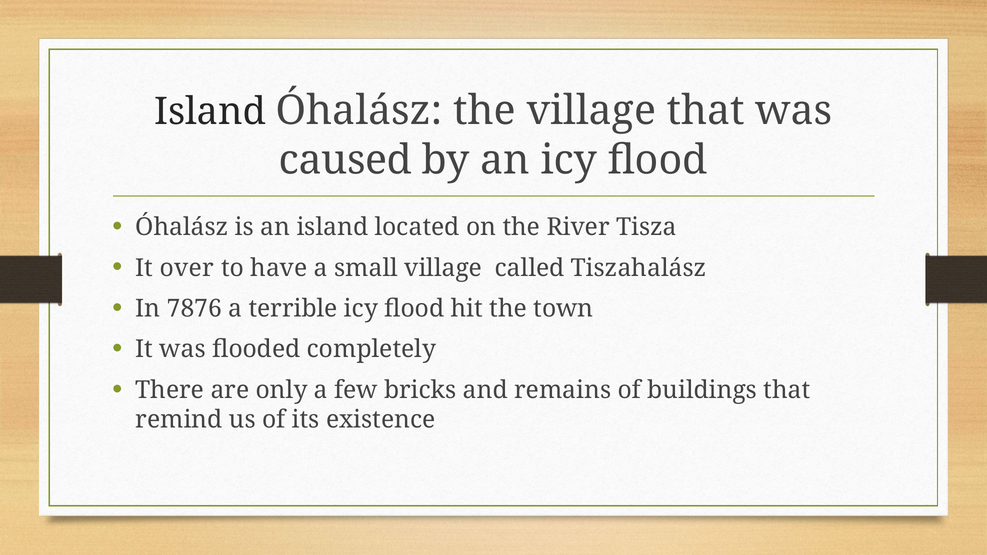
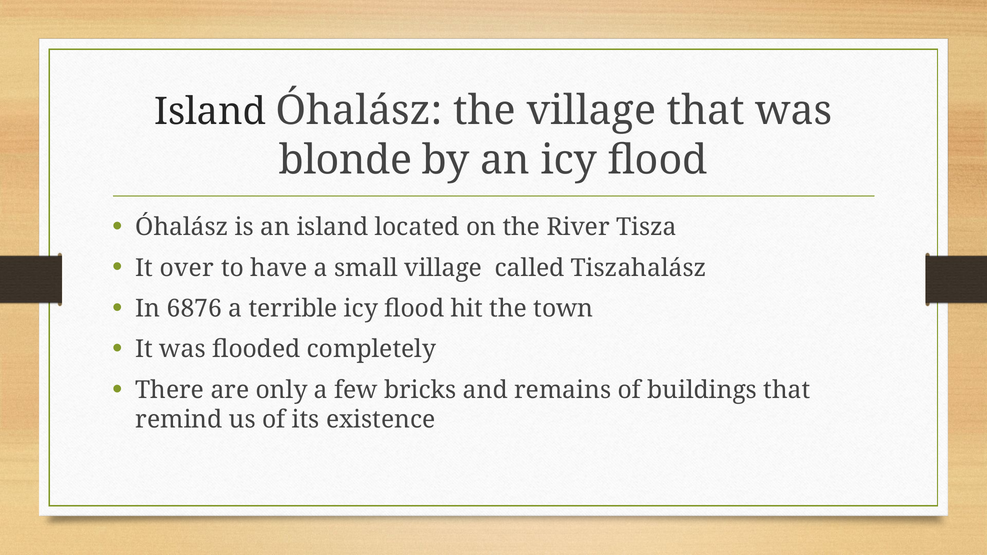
caused: caused -> blonde (345, 160)
7876: 7876 -> 6876 (194, 309)
